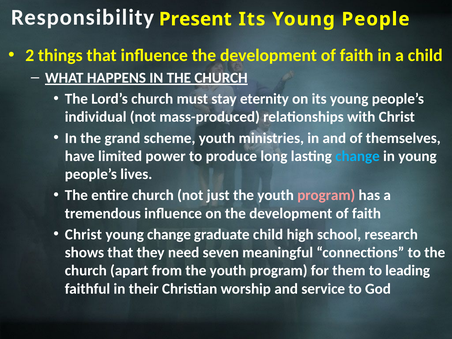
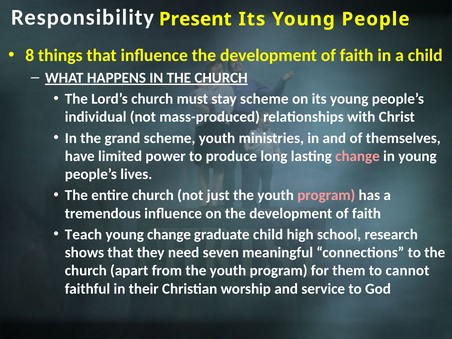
2: 2 -> 8 (30, 55)
stay eternity: eternity -> scheme (264, 99)
change colour: light blue -> pink (357, 156)
Christ: Christ -> Teach (83, 235)
leading: leading -> cannot (407, 271)
